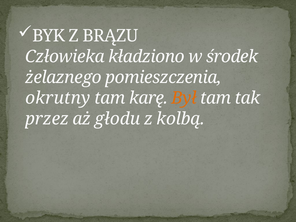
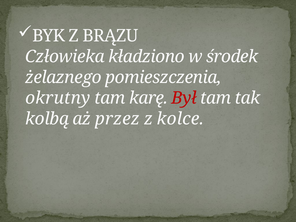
Był colour: orange -> red (184, 98)
przez: przez -> kolbą (47, 119)
głodu: głodu -> przez (117, 119)
kolbą: kolbą -> kolce (180, 119)
